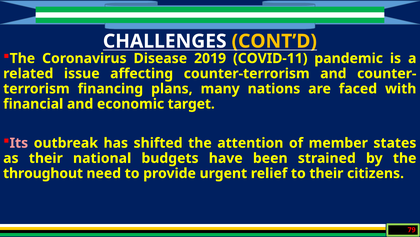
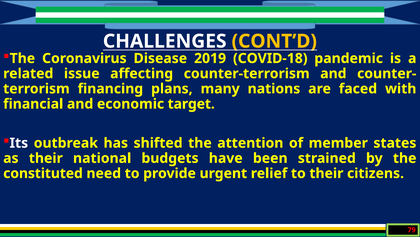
COVID-11: COVID-11 -> COVID-18 (270, 58)
Its colour: pink -> white (19, 143)
throughout: throughout -> constituted (43, 173)
